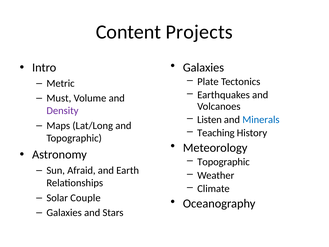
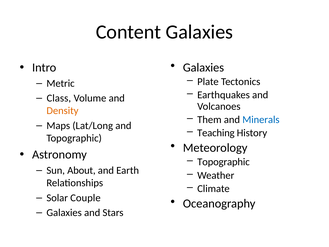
Content Projects: Projects -> Galaxies (199, 32)
Must: Must -> Class (59, 98)
Density colour: purple -> orange (62, 111)
Listen: Listen -> Them (209, 120)
Afraid: Afraid -> About (81, 170)
